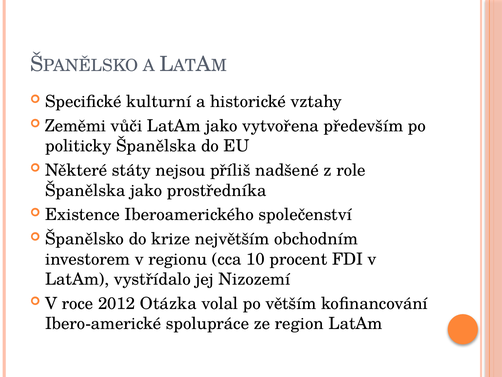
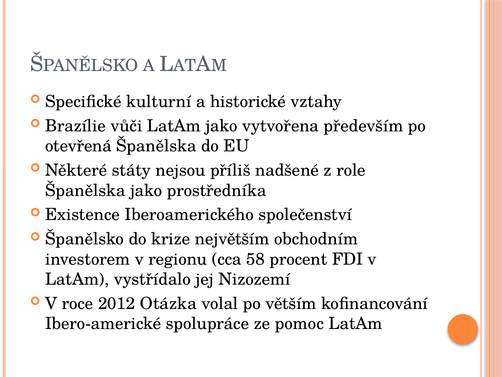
Zeměmi: Zeměmi -> Brazílie (75, 126)
politicky: politicky -> otevřená (78, 146)
10: 10 -> 58 (255, 259)
region: region -> pomoc (299, 323)
